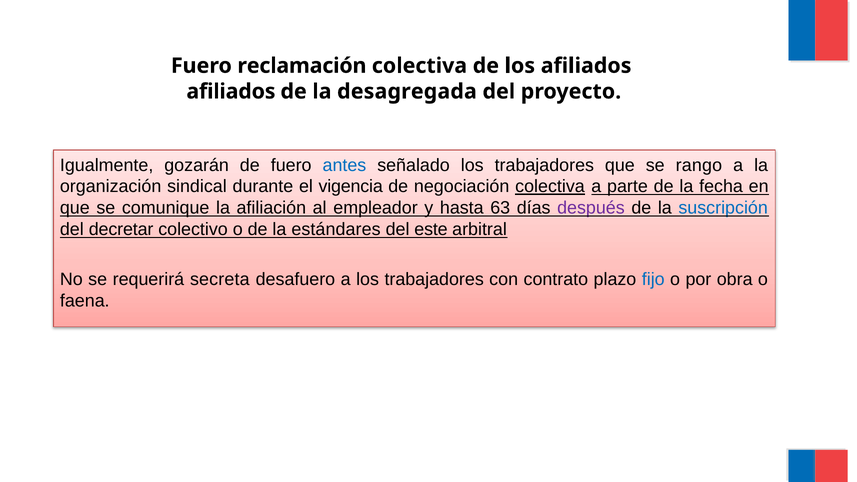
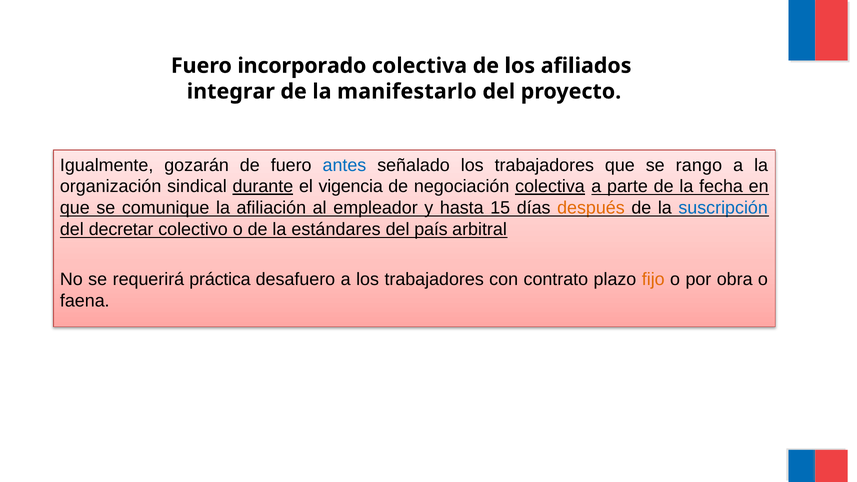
reclamación: reclamación -> incorporado (302, 66)
afiliados: afiliados -> integrar (231, 91)
desagregada: desagregada -> manifestarlo (407, 91)
durante underline: none -> present (263, 187)
63: 63 -> 15 (500, 208)
después colour: purple -> orange (591, 208)
este: este -> país (431, 229)
secreta: secreta -> práctica (220, 279)
fijo colour: blue -> orange (653, 279)
